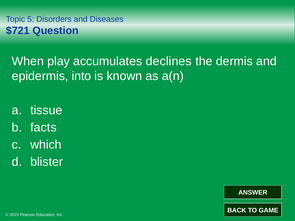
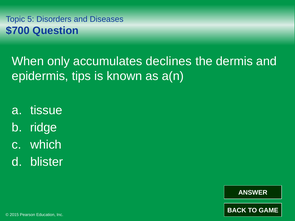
$721: $721 -> $700 (18, 31)
play: play -> only (59, 61)
into: into -> tips (81, 76)
facts: facts -> ridge (44, 128)
